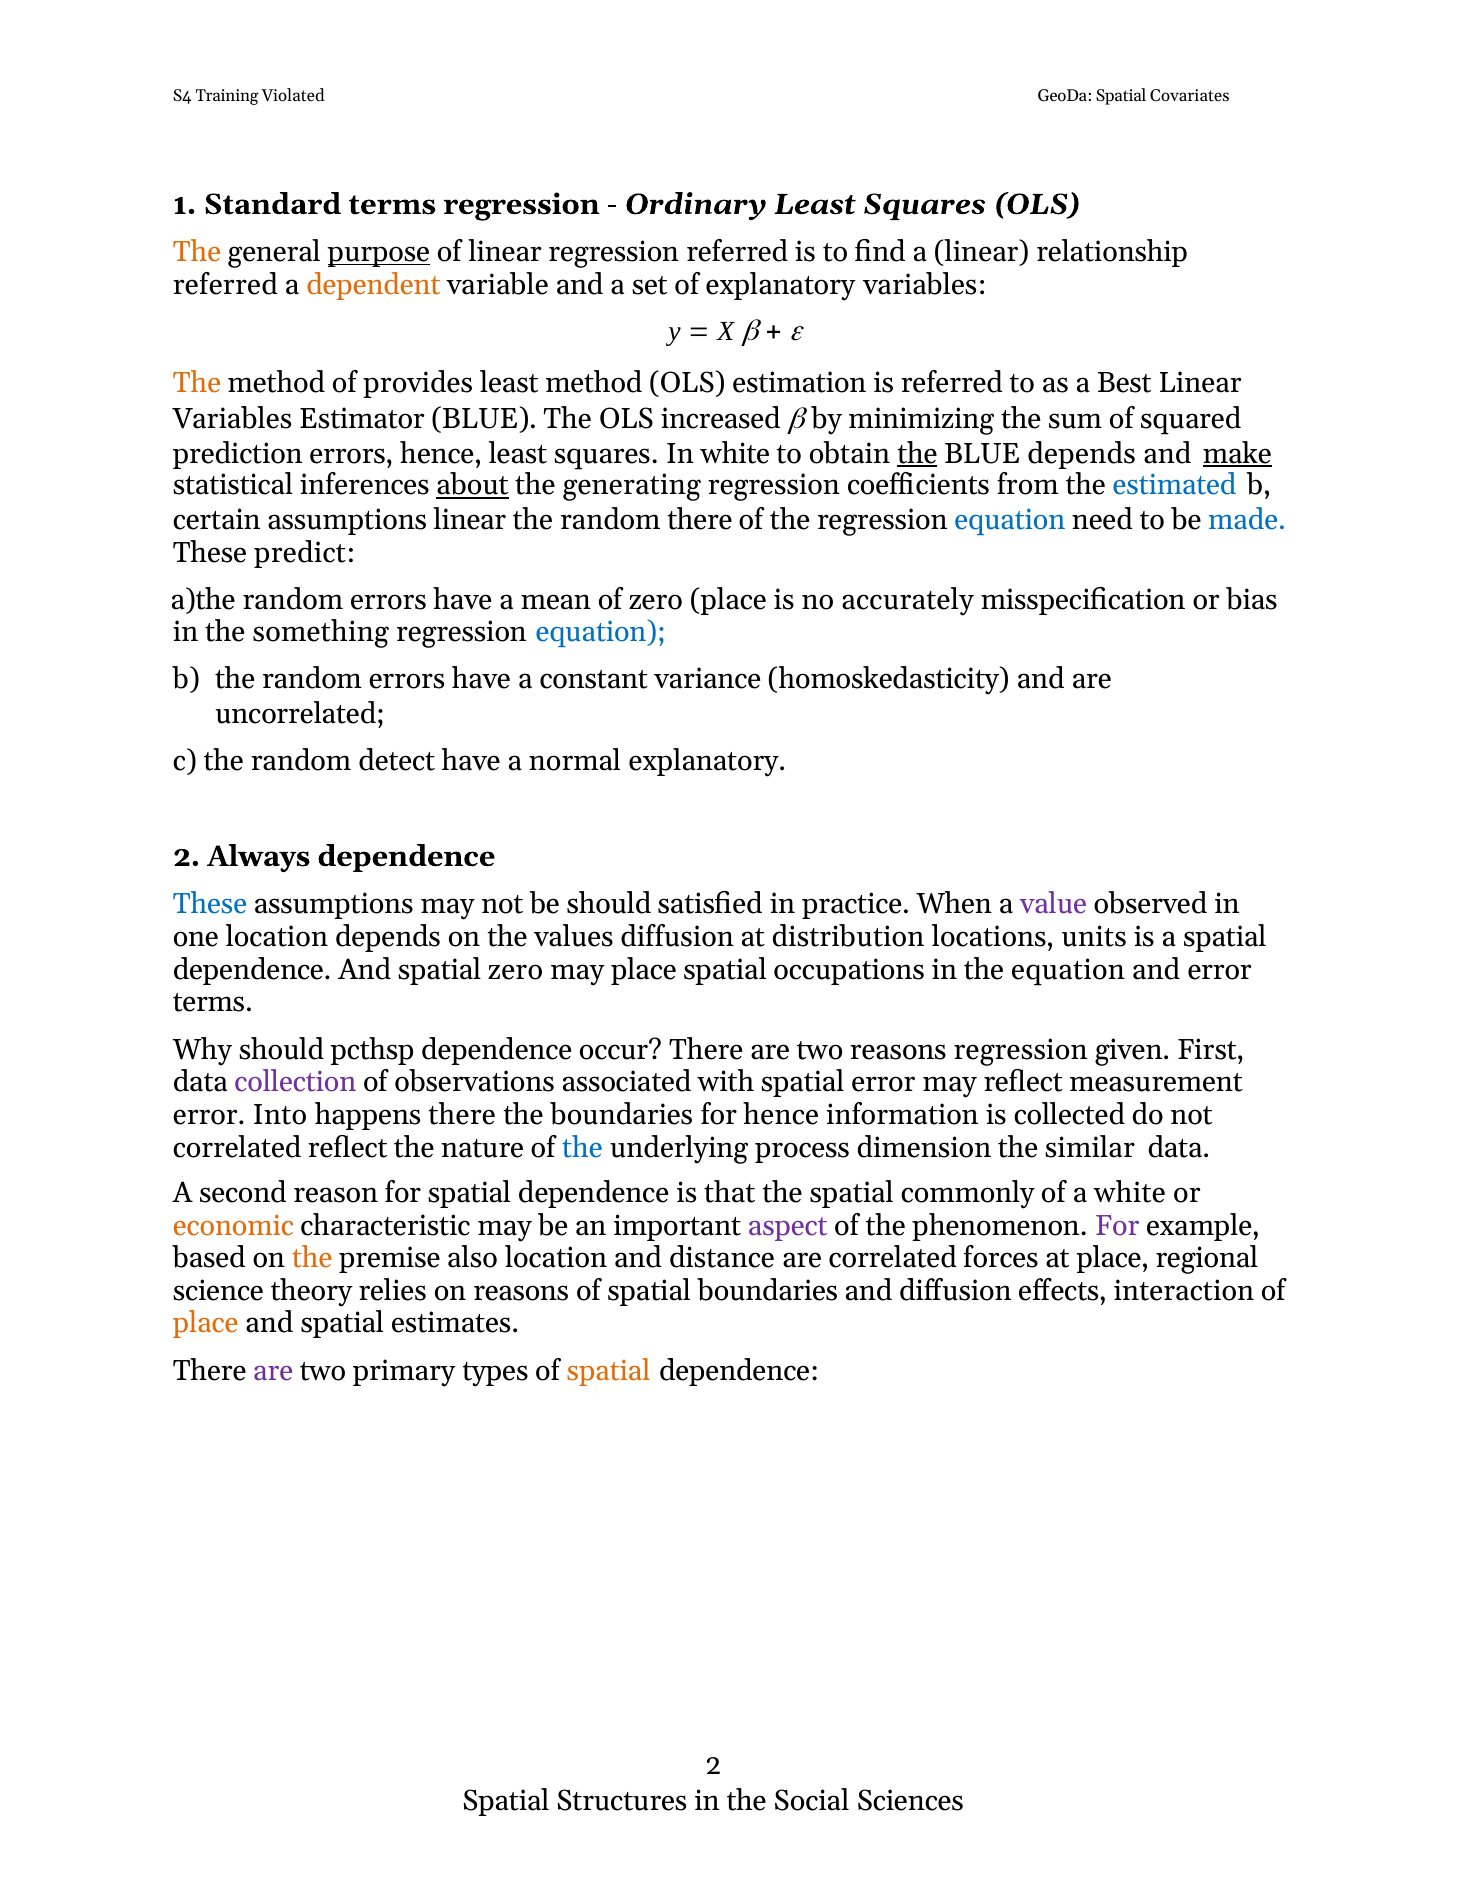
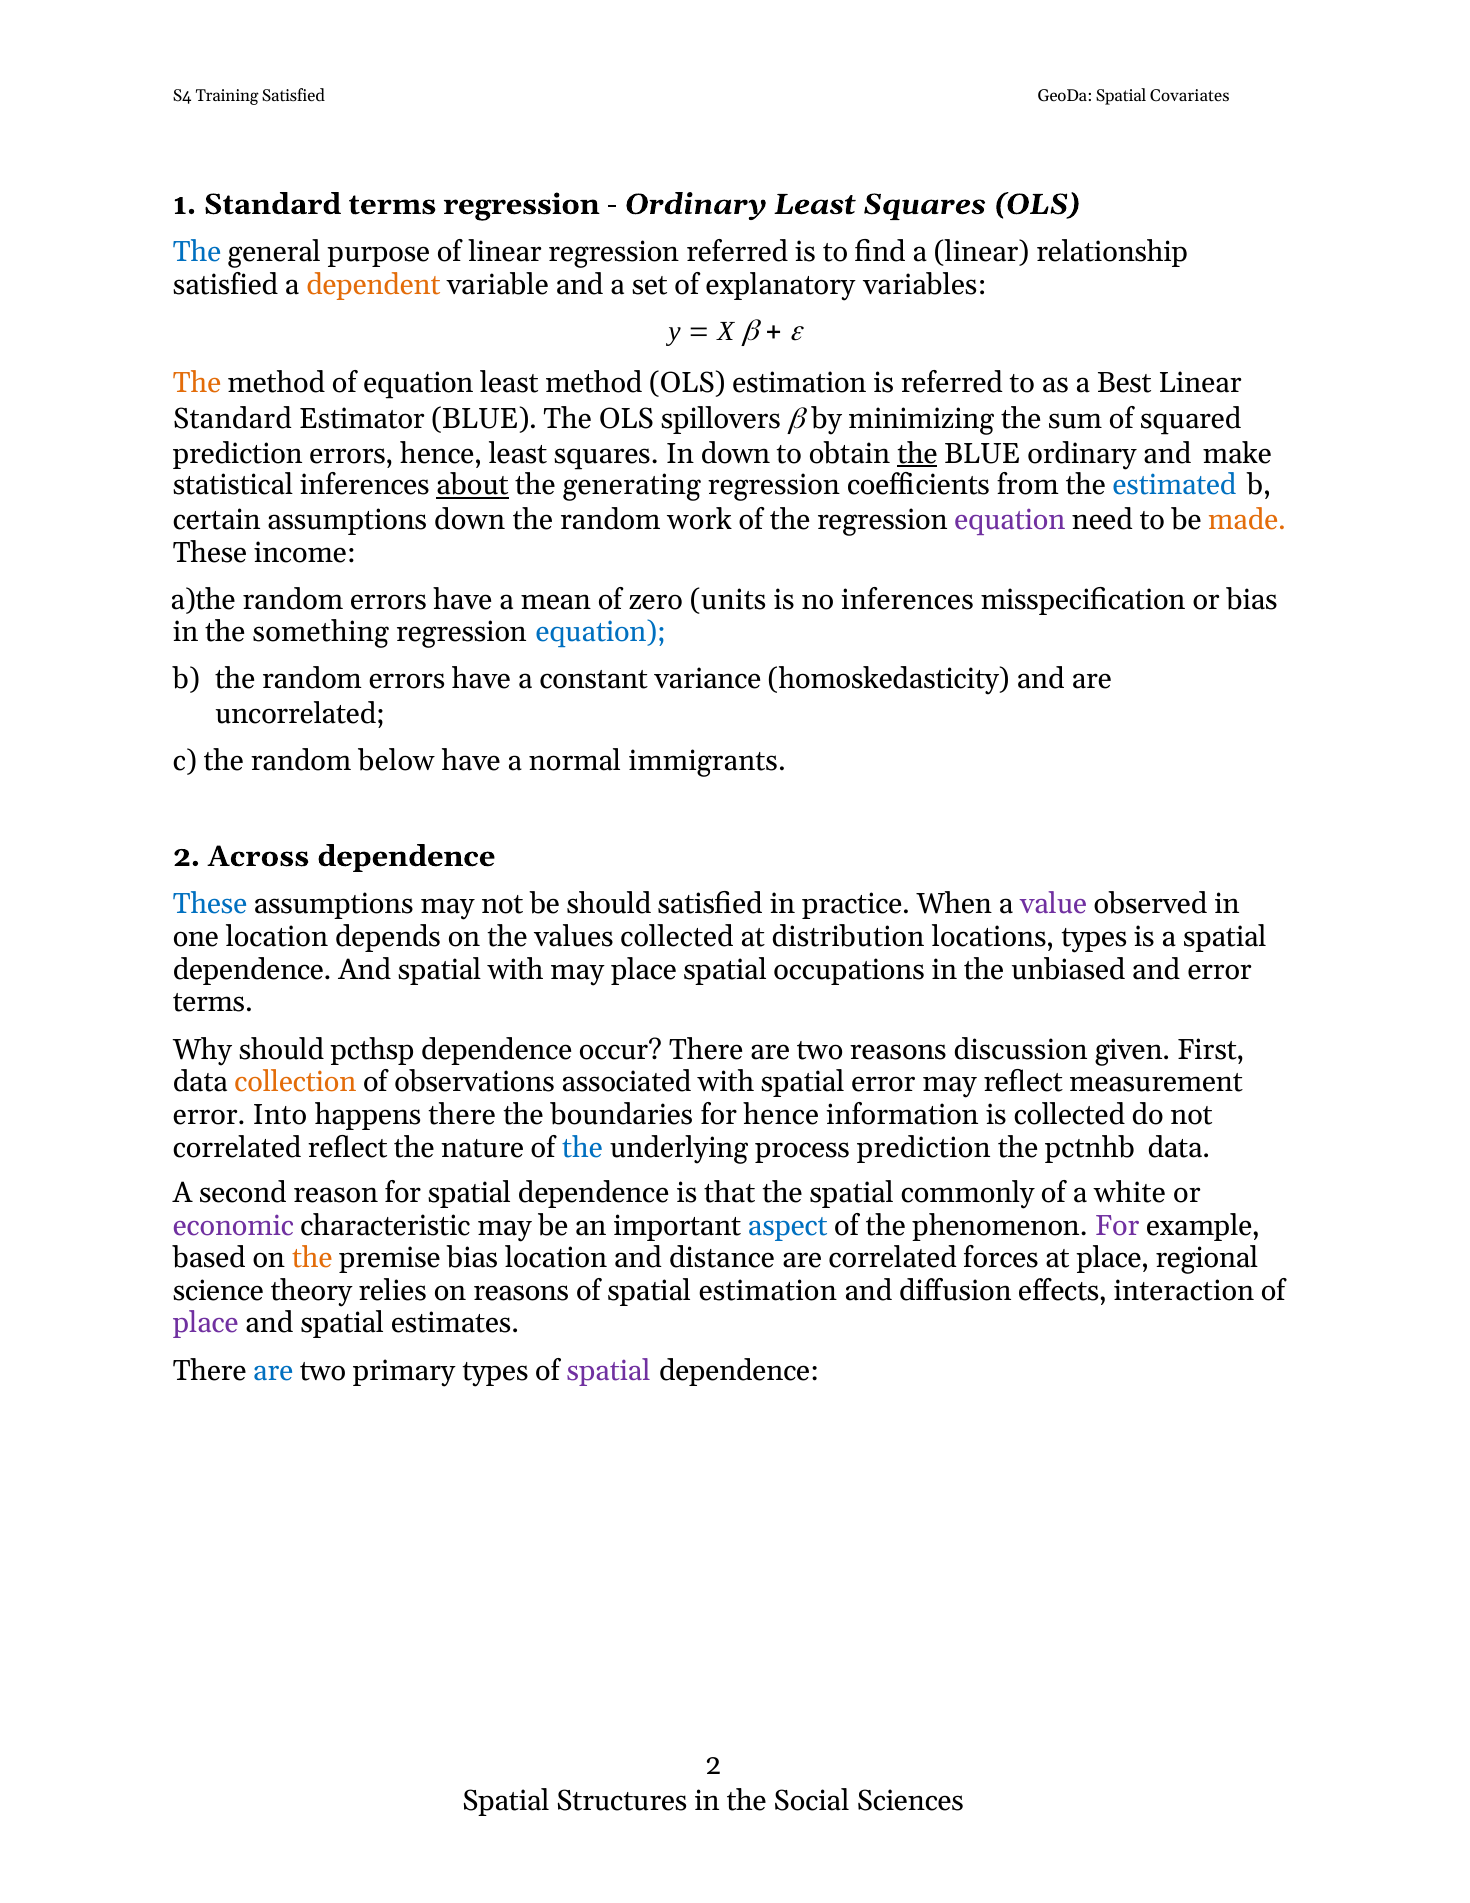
Training Violated: Violated -> Satisfied (293, 96)
The colour: orange -> blue (197, 252)
purpose underline: present -> none (379, 252)
referred: referred -> satisfied (226, 285)
of provides: provides -> equation (418, 383)
Variables: Variables -> Standard (233, 419)
increased: increased -> spillovers (721, 419)
In white: white -> down (736, 453)
BLUE depends: depends -> ordinary (1082, 453)
make underline: present -> none (1237, 453)
assumptions linear: linear -> down (470, 520)
random there: there -> work (700, 520)
equation colour: blue -> purple (1010, 520)
made colour: blue -> orange (1247, 520)
predict: predict -> income (305, 552)
zero place: place -> units (728, 600)
no accurately: accurately -> inferences (907, 600)
detect: detect -> below (397, 760)
normal explanatory: explanatory -> immigrants (707, 760)
Always: Always -> Across (258, 856)
values diffusion: diffusion -> collected (677, 937)
locations units: units -> types (1094, 937)
spatial zero: zero -> with (516, 969)
the equation: equation -> unbiased (1068, 969)
reasons regression: regression -> discussion (1021, 1049)
collection colour: purple -> orange (295, 1082)
process dimension: dimension -> prediction (924, 1147)
similar: similar -> pctnhb (1090, 1147)
economic colour: orange -> purple (233, 1225)
aspect colour: purple -> blue (788, 1225)
premise also: also -> bias (473, 1258)
spatial boundaries: boundaries -> estimation (768, 1290)
place colour: orange -> purple (206, 1323)
are colour: purple -> blue (273, 1371)
spatial colour: orange -> purple (609, 1371)
